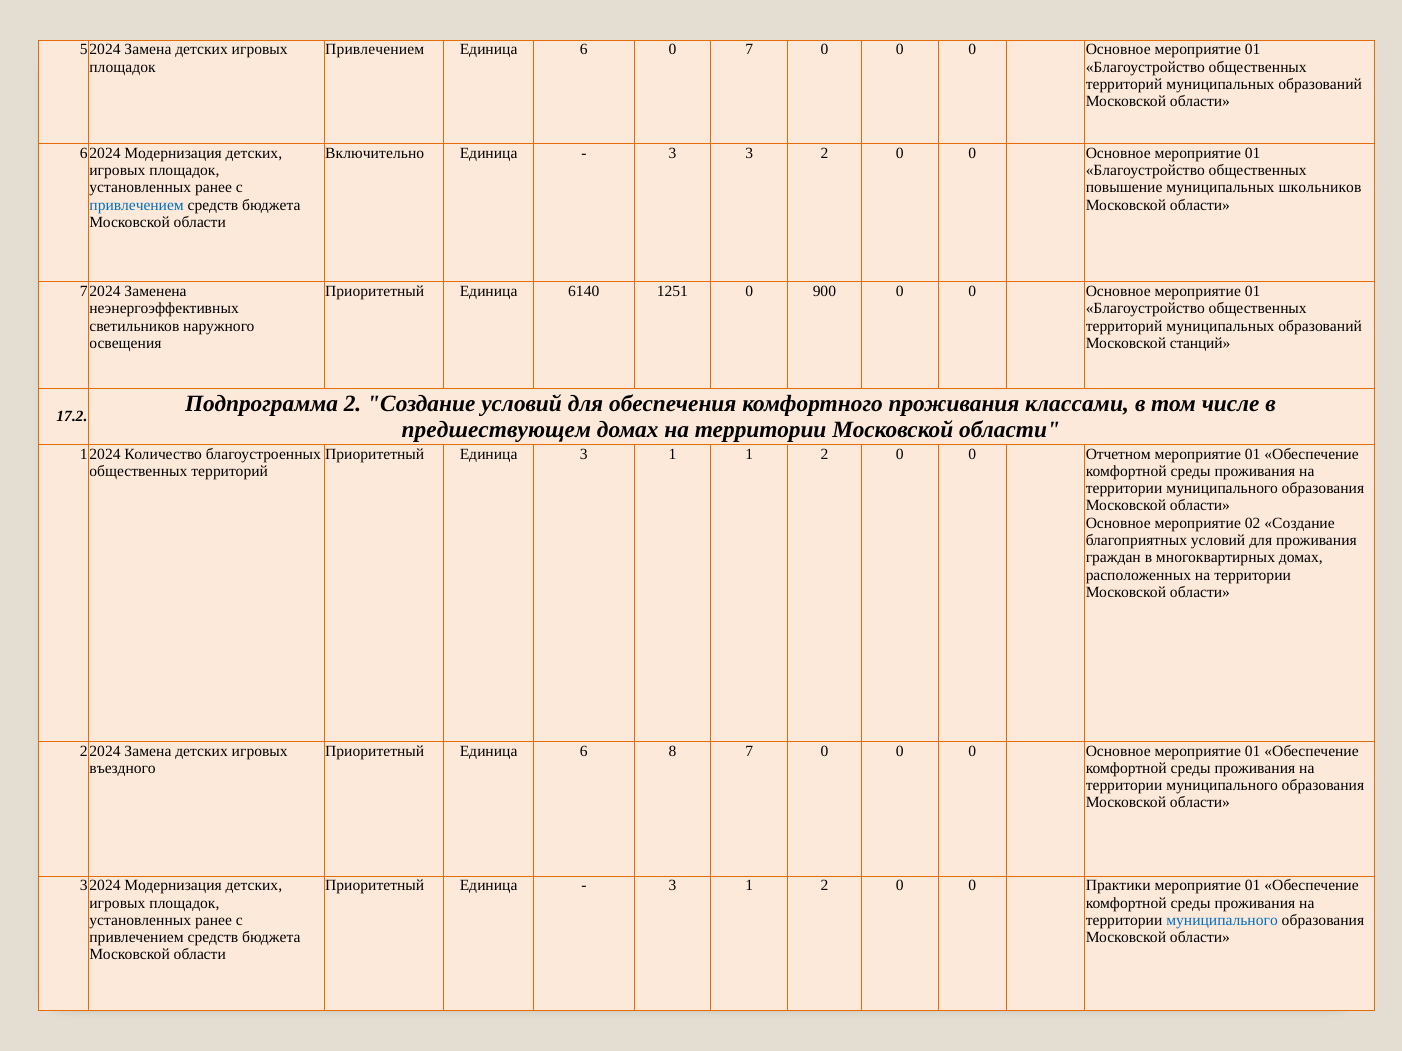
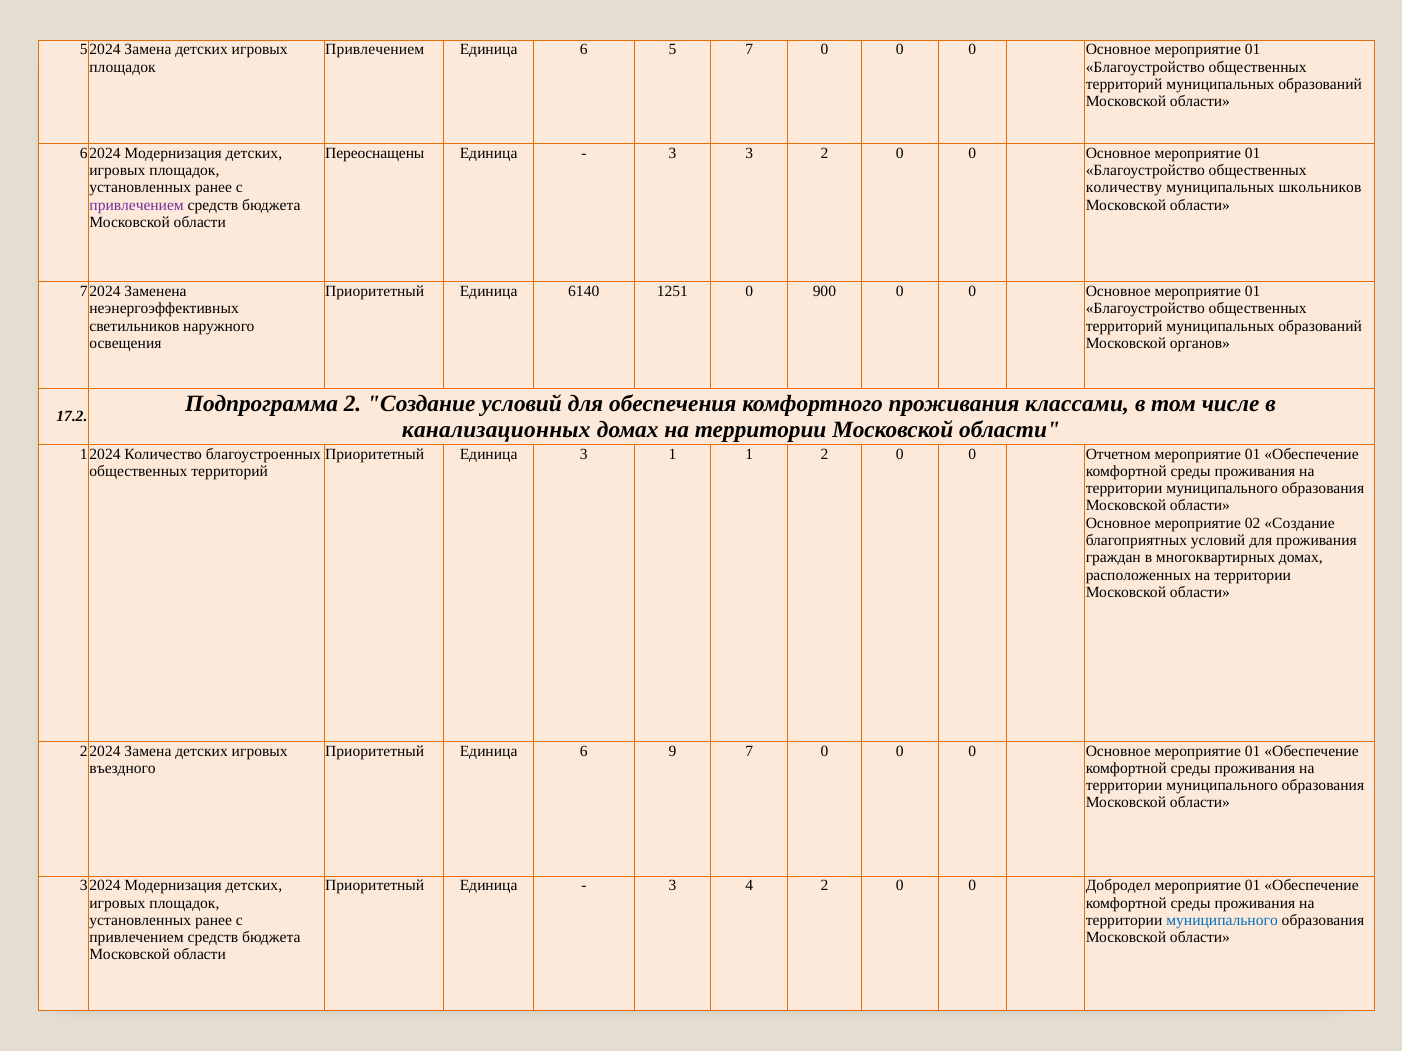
6 0: 0 -> 5 (672, 50)
Включительно: Включительно -> Переоснащены (375, 153)
повышение: повышение -> количеству (1124, 188)
привлечением colour: blue -> purple (137, 205)
станций: станций -> органов (1200, 343)
предшествующем: предшествующем -> канализационных (496, 430)
8: 8 -> 9 (672, 751)
1: 1 -> 4 (749, 886)
Практики: Практики -> Добродел (1118, 886)
